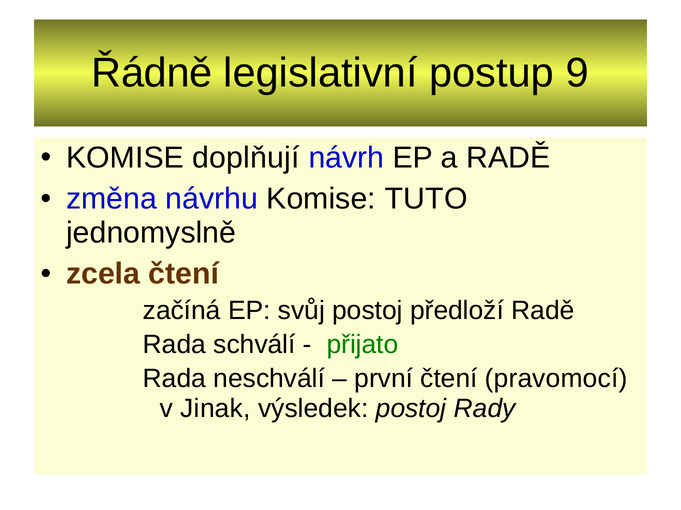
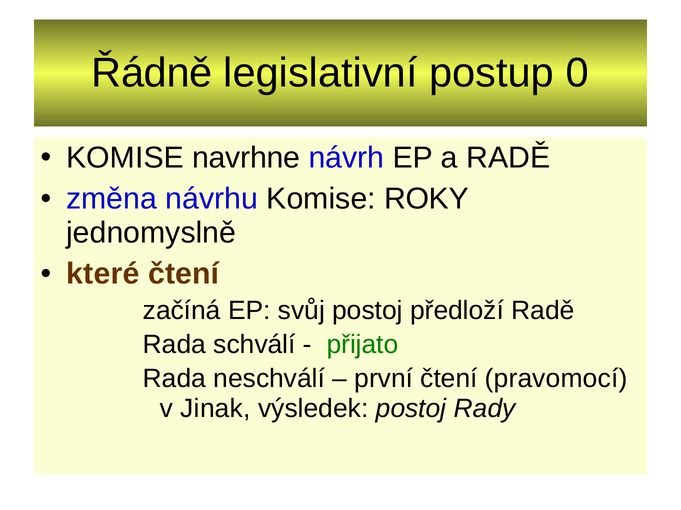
9: 9 -> 0 (577, 73)
doplňují: doplňují -> navrhne (246, 158)
TUTO: TUTO -> ROKY (426, 199)
zcela: zcela -> které (103, 274)
